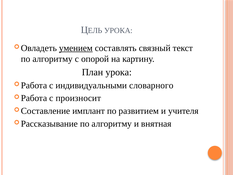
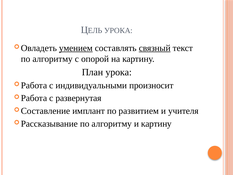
связный underline: none -> present (155, 48)
словарного: словарного -> произносит (151, 85)
произносит: произносит -> развернутая (78, 98)
и внятная: внятная -> картину (156, 124)
